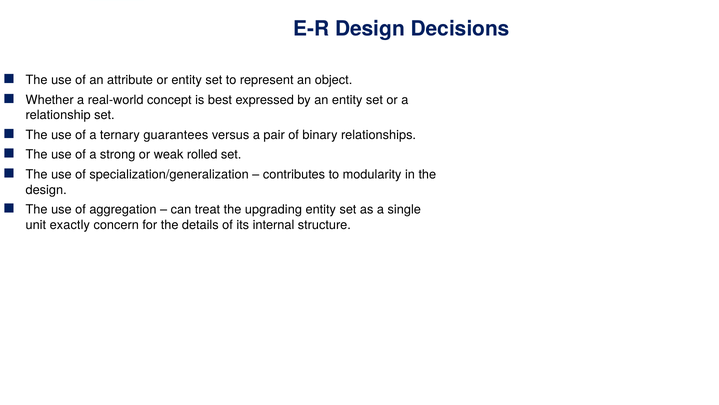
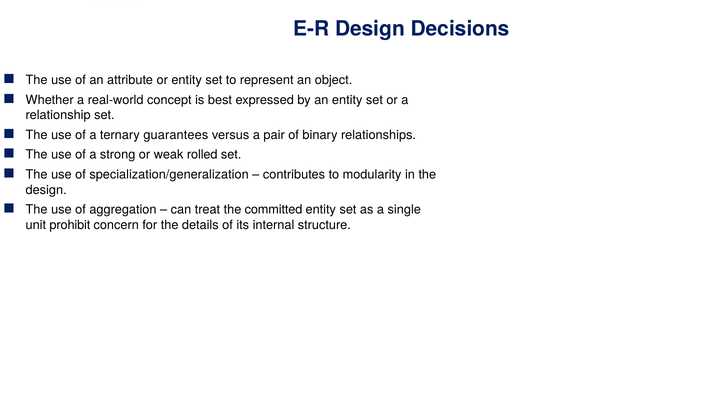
upgrading: upgrading -> committed (274, 209)
exactly: exactly -> prohibit (70, 225)
